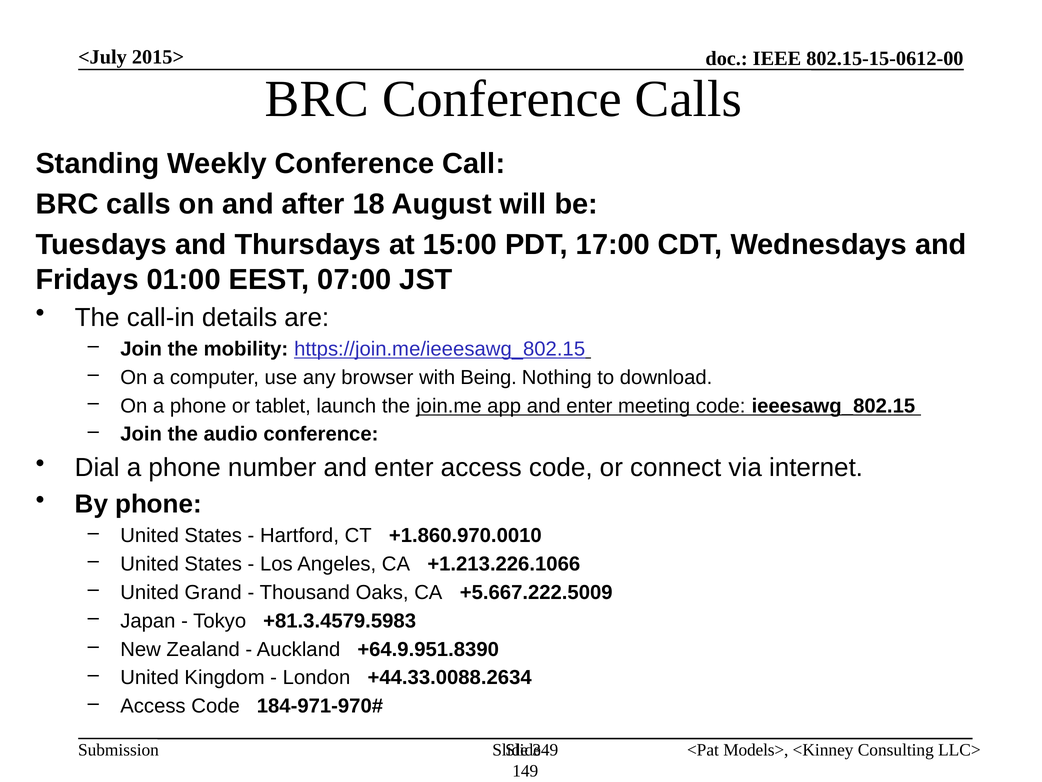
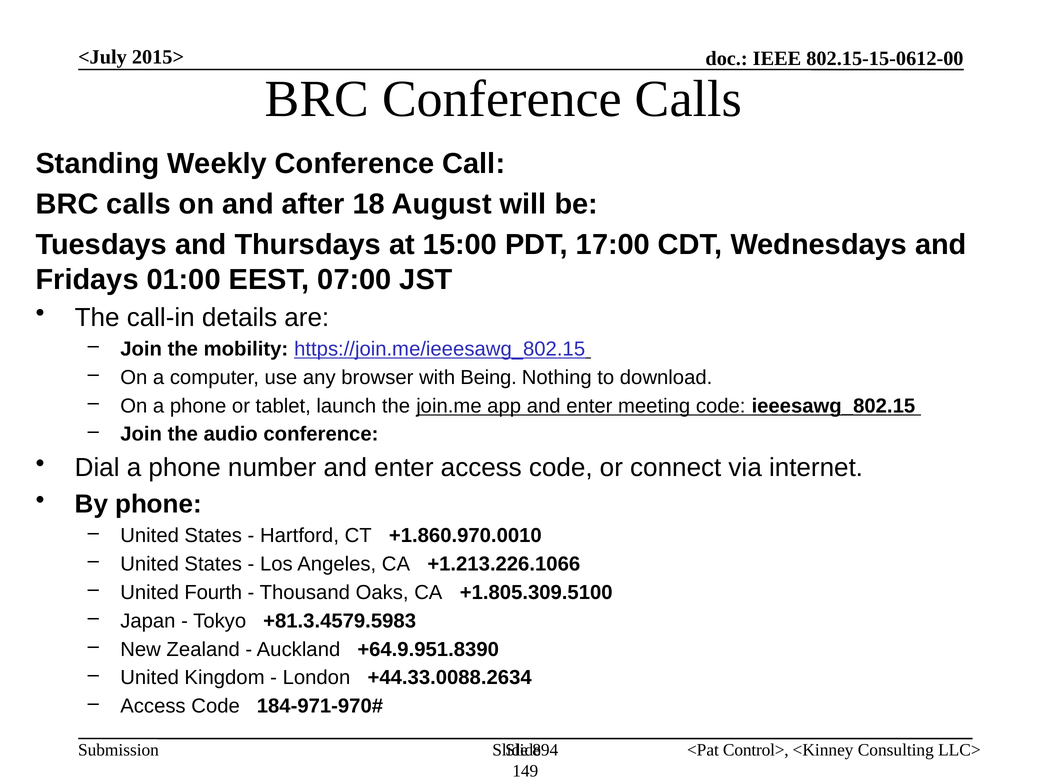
Grand: Grand -> Fourth (213, 592)
+5.667.222.5009: +5.667.222.5009 -> +1.805.309.5100 (536, 592)
349: 349 -> 894 (545, 749)
Models>: Models> -> Control> (756, 750)
